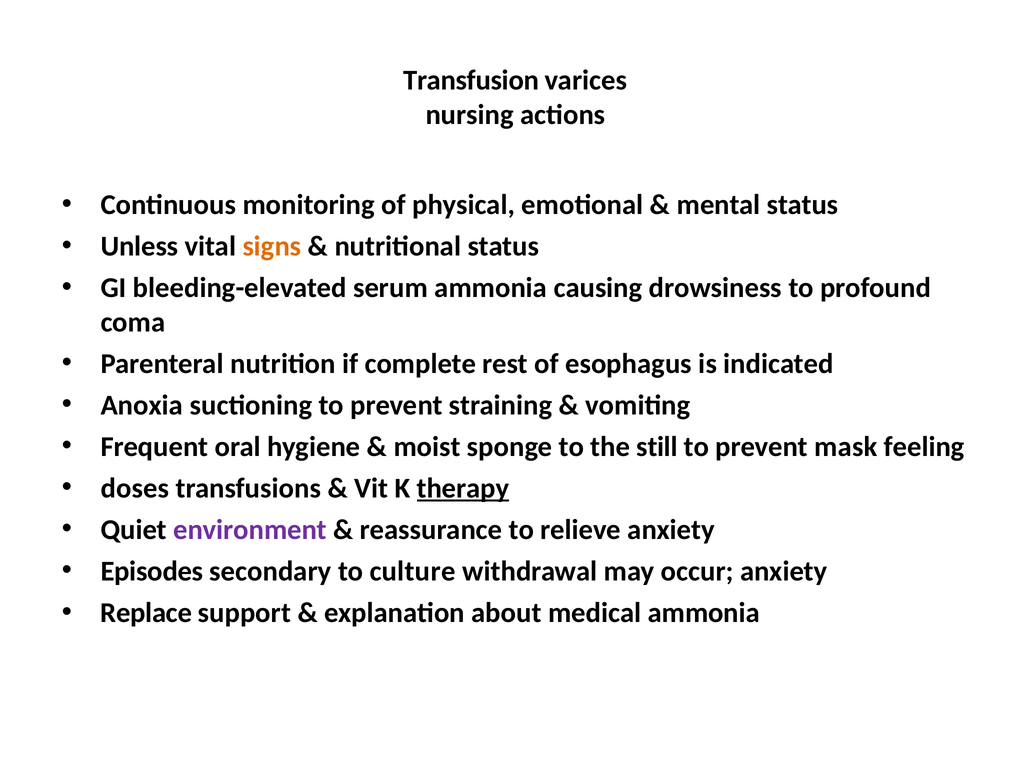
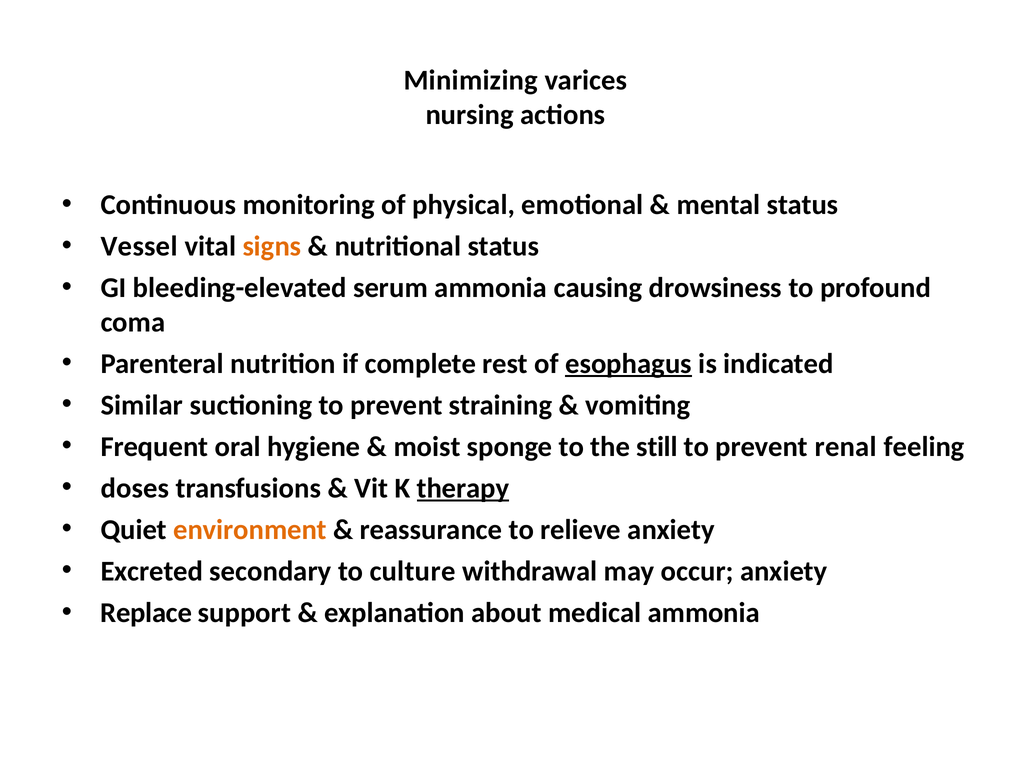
Transfusion: Transfusion -> Minimizing (471, 80)
Unless: Unless -> Vessel (139, 246)
esophagus underline: none -> present (629, 364)
Anoxia: Anoxia -> Similar (142, 405)
mask: mask -> renal (846, 447)
environment colour: purple -> orange (250, 530)
Episodes: Episodes -> Excreted (152, 571)
